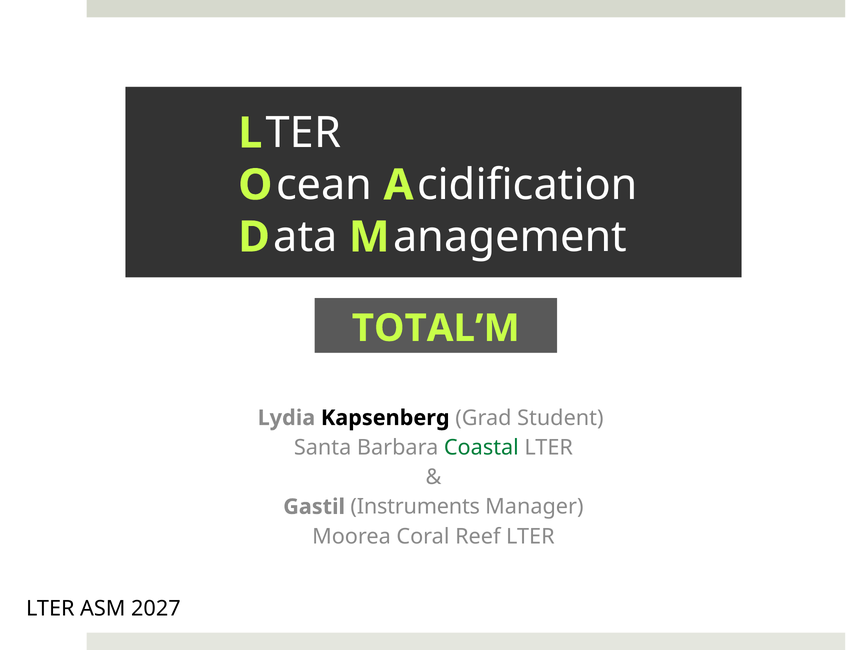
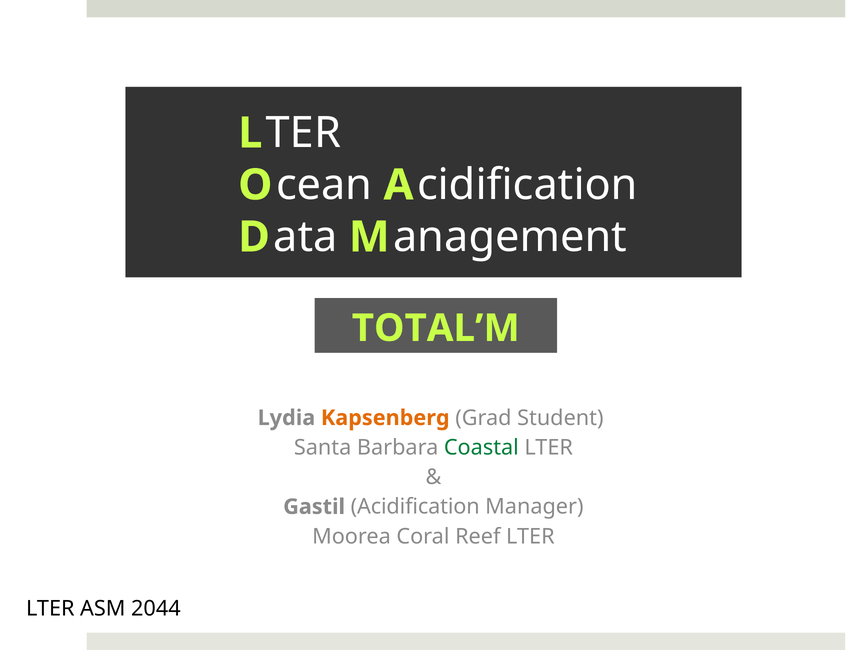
Kapsenberg colour: black -> orange (385, 418)
Instruments: Instruments -> Acidification (415, 507)
2027: 2027 -> 2044 (156, 609)
